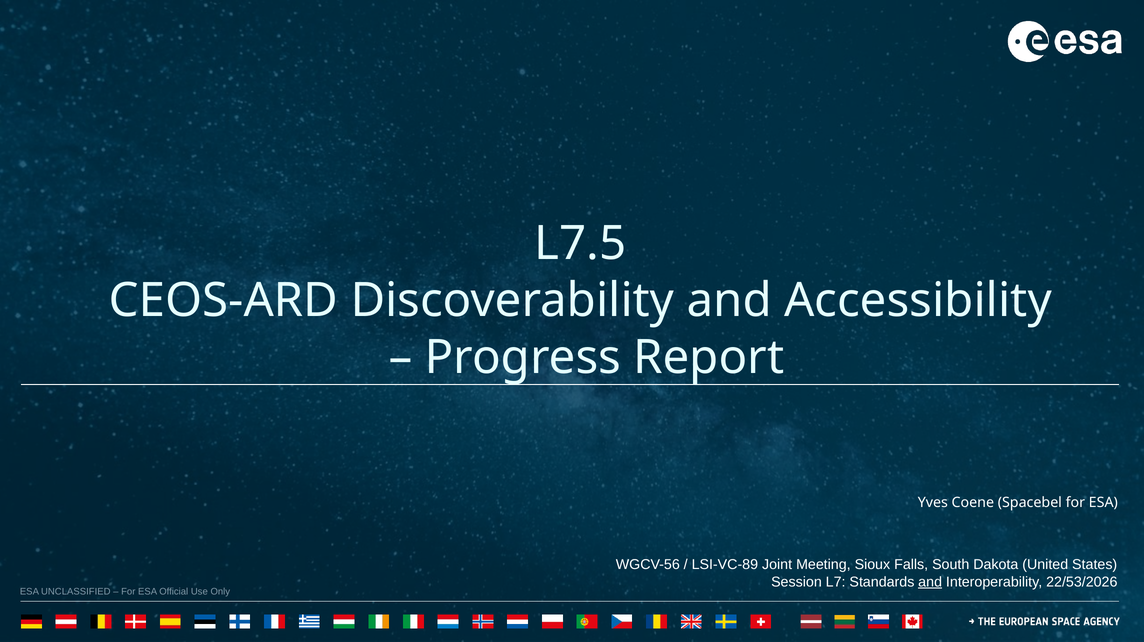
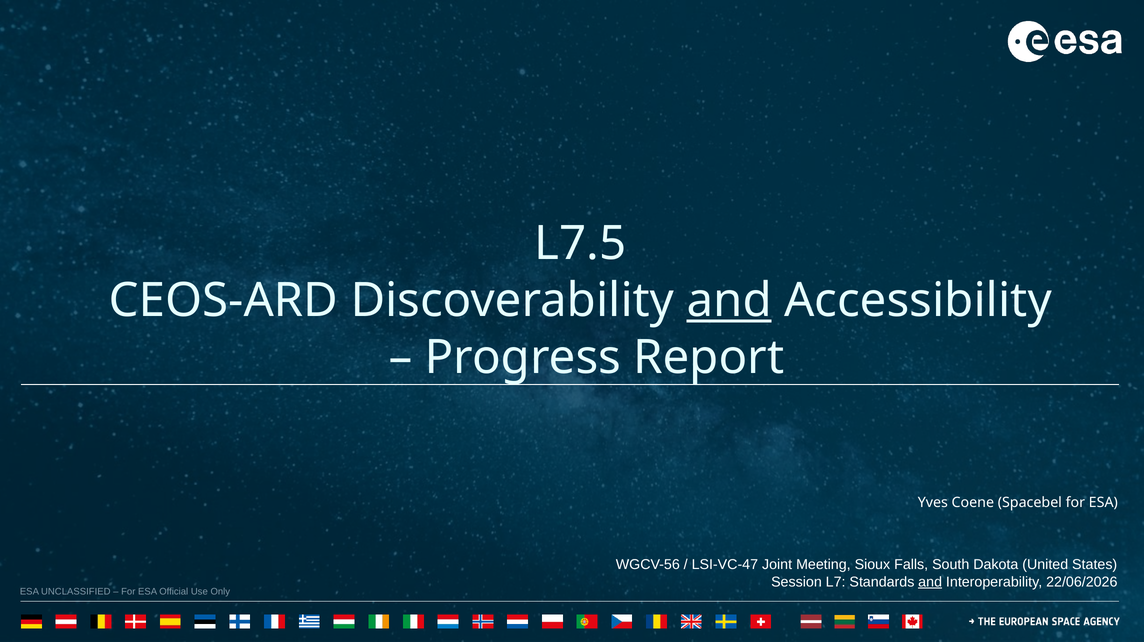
and underline: none -> present (729, 300)
LSI-VC-89: LSI-VC-89 -> LSI-VC-47 (725, 564)
22/53/2026: 22/53/2026 -> 22/06/2026 (1082, 582)
